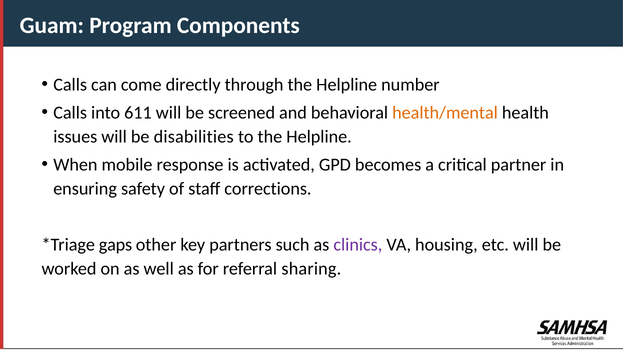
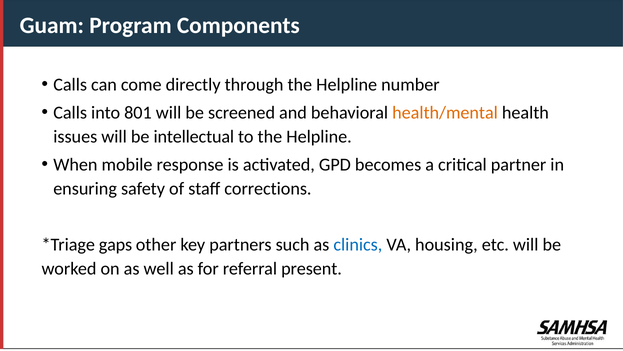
611: 611 -> 801 (138, 112)
disabilities: disabilities -> intellectual (194, 136)
clinics colour: purple -> blue (358, 244)
sharing: sharing -> present (312, 268)
